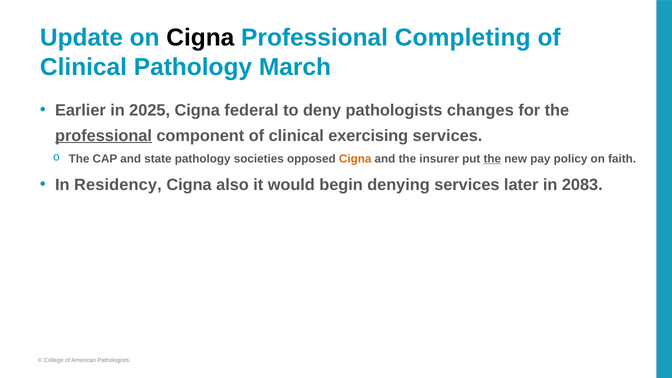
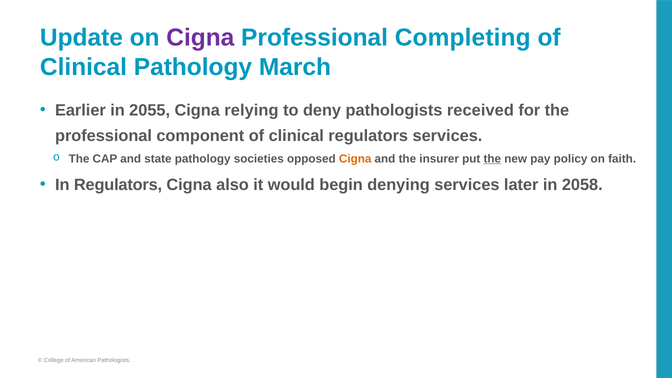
Cigna colour: black -> purple (200, 38)
2025: 2025 -> 2055 (150, 110)
federal: federal -> relying (251, 110)
changes: changes -> received (480, 110)
professional underline: present -> none (104, 136)
clinical exercising: exercising -> regulators (368, 136)
In Residency: Residency -> Regulators (118, 185)
2083: 2083 -> 2058 (582, 185)
